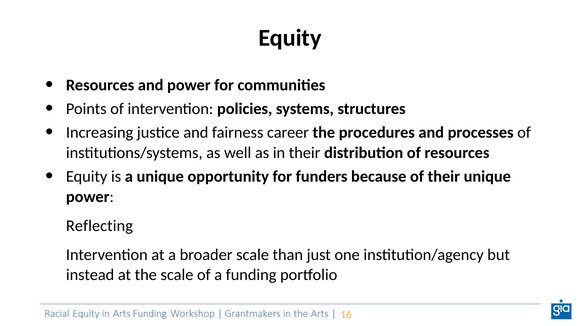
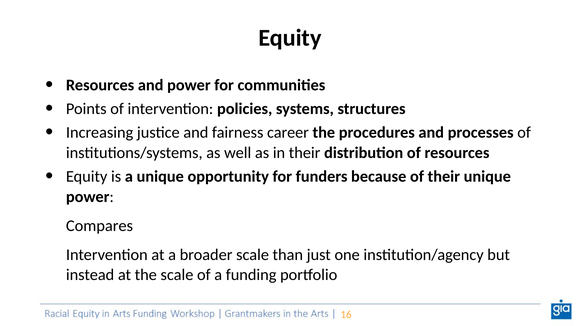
Reflecting: Reflecting -> Compares (99, 226)
